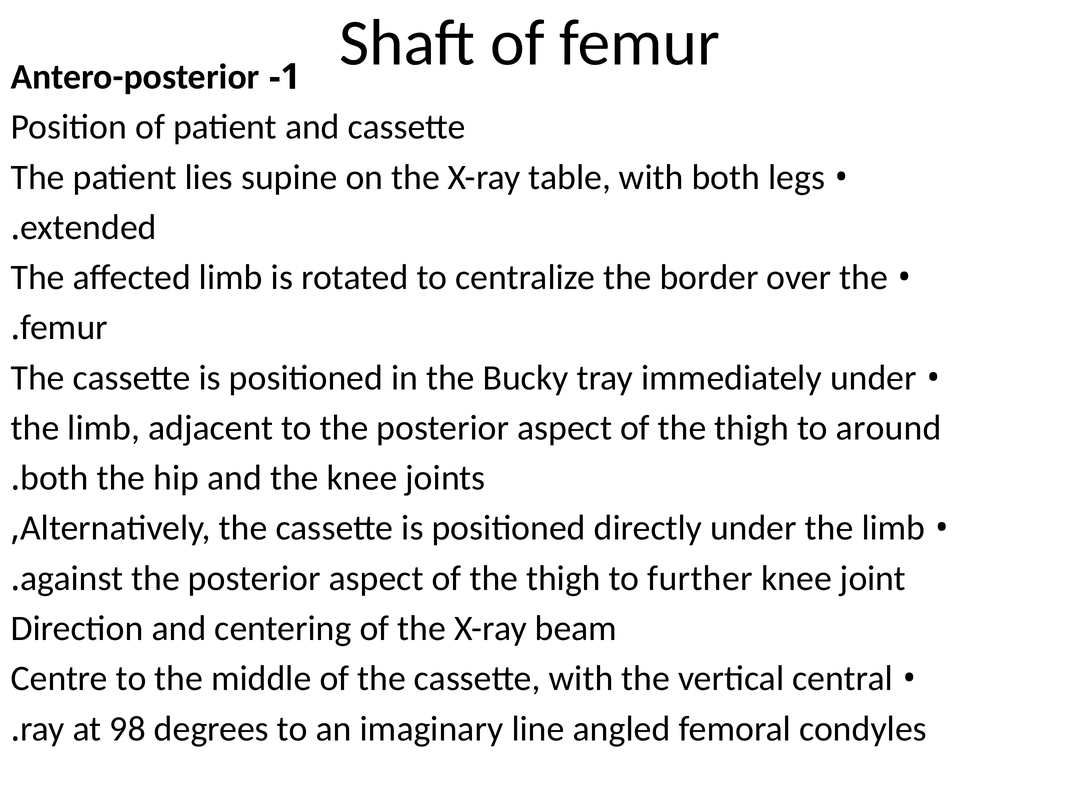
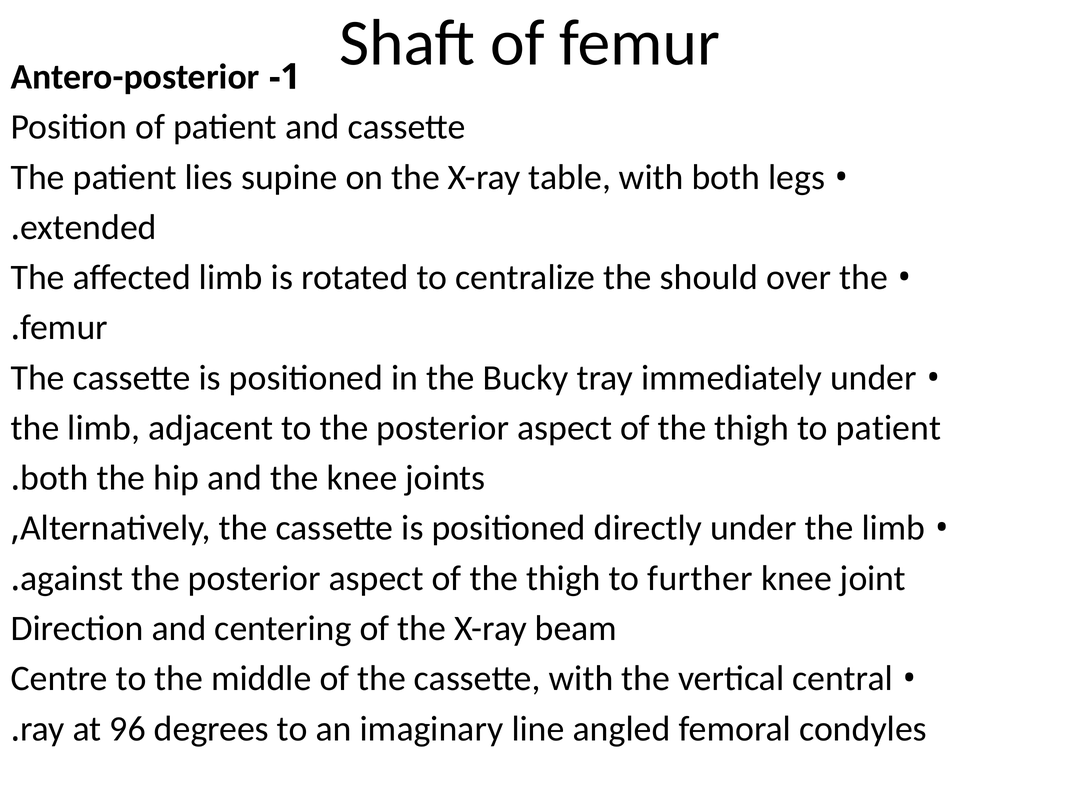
border: border -> should (709, 277)
to around: around -> patient (889, 428)
98: 98 -> 96 (128, 728)
